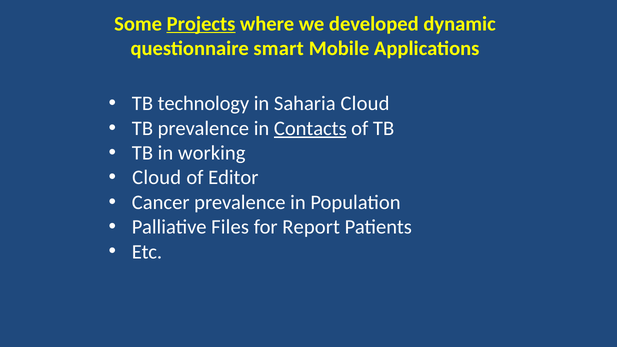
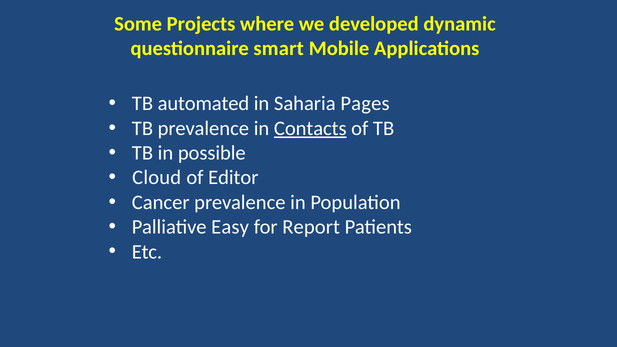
Projects underline: present -> none (201, 24)
technology: technology -> automated (203, 104)
Saharia Cloud: Cloud -> Pages (365, 104)
working: working -> possible (212, 153)
Files: Files -> Easy (230, 227)
